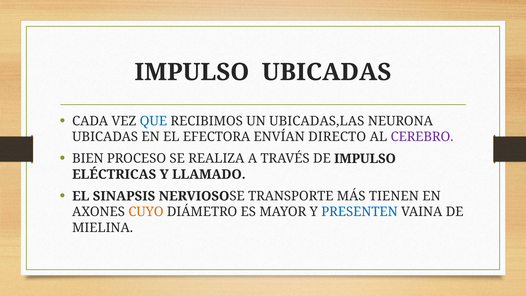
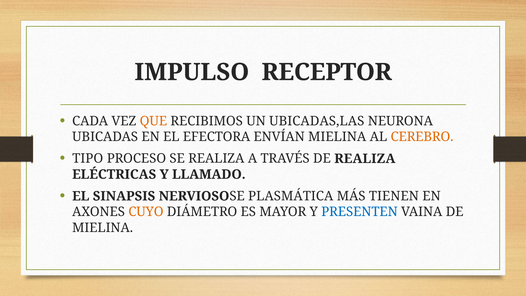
IMPULSO UBICADAS: UBICADAS -> RECEPTOR (327, 72)
QUE colour: blue -> orange (153, 121)
ENVÍAN DIRECTO: DIRECTO -> MIELINA (337, 137)
CEREBRO colour: purple -> orange (422, 137)
BIEN: BIEN -> TIPO (88, 159)
DE IMPULSO: IMPULSO -> REALIZA (365, 159)
TRANSPORTE: TRANSPORTE -> PLASMÁTICA (291, 196)
